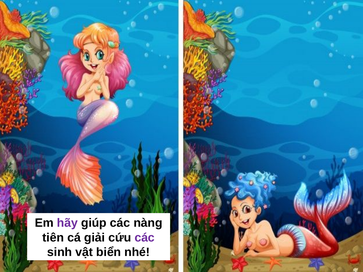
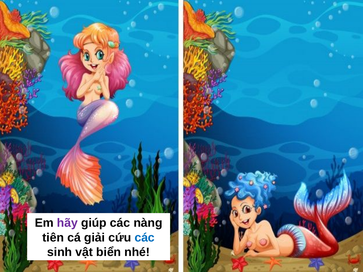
các colour: purple -> blue (145, 238)
